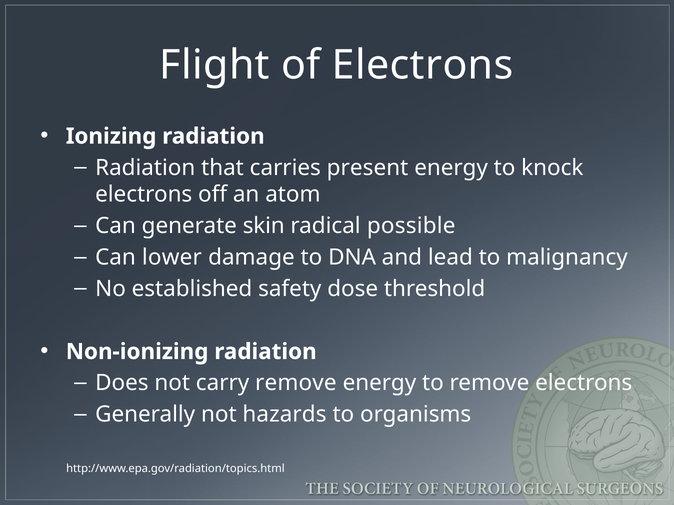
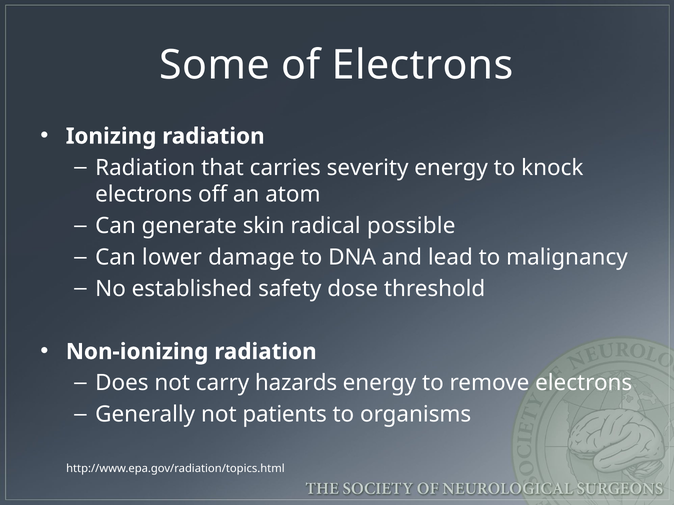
Flight: Flight -> Some (215, 65)
present: present -> severity (368, 168)
carry remove: remove -> hazards (296, 383)
hazards: hazards -> patients (285, 415)
